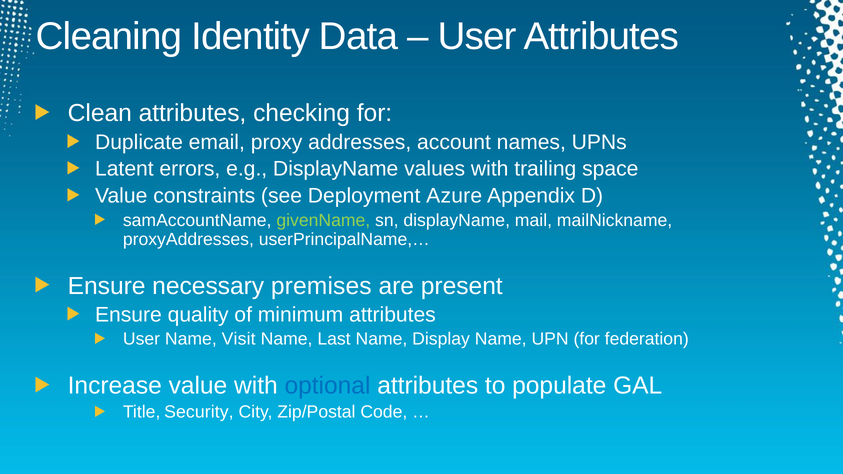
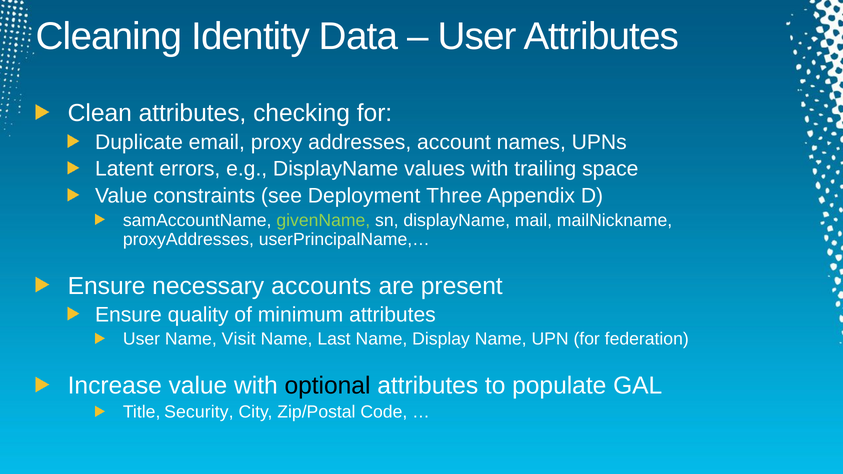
Azure: Azure -> Three (454, 196)
premises: premises -> accounts (321, 286)
optional colour: blue -> black (328, 386)
